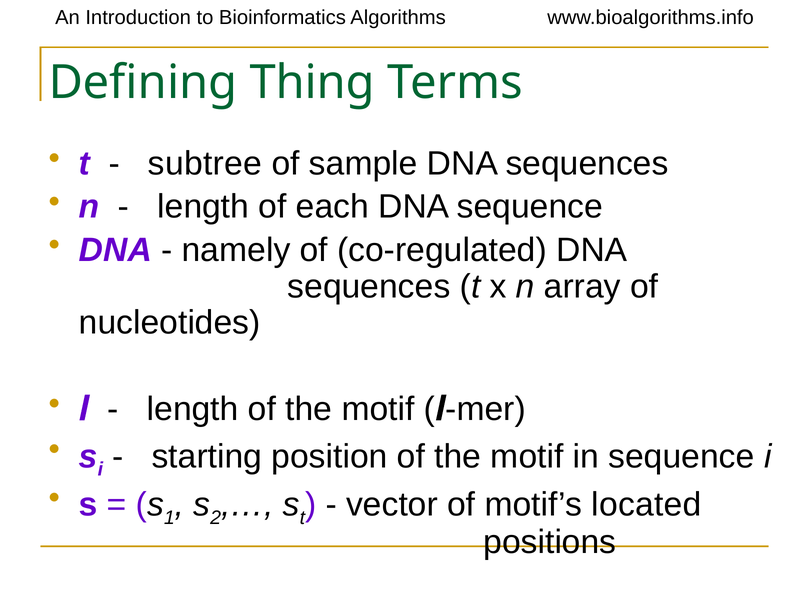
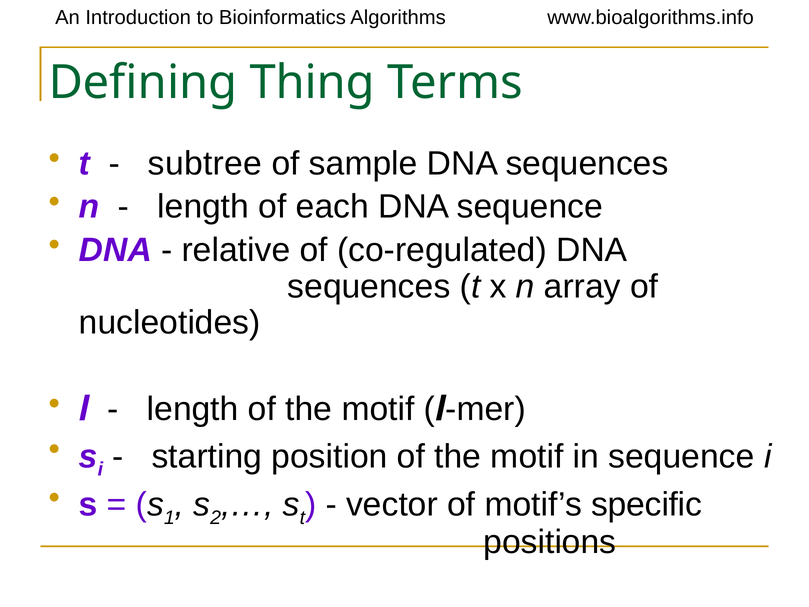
namely: namely -> relative (236, 250)
located: located -> specific (647, 504)
